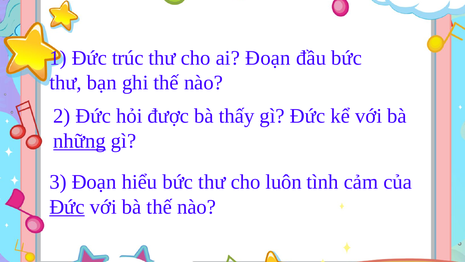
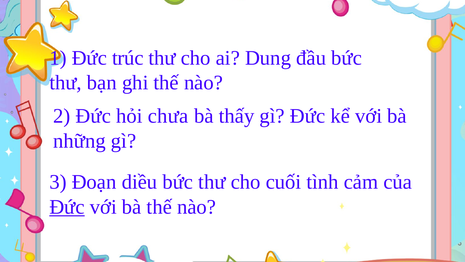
ai Đoạn: Đoạn -> Dung (268, 58)
được: được -> chưa (168, 116)
những underline: present -> none (79, 141)
hiểu: hiểu -> diều (139, 182)
luôn: luôn -> cuối (284, 182)
